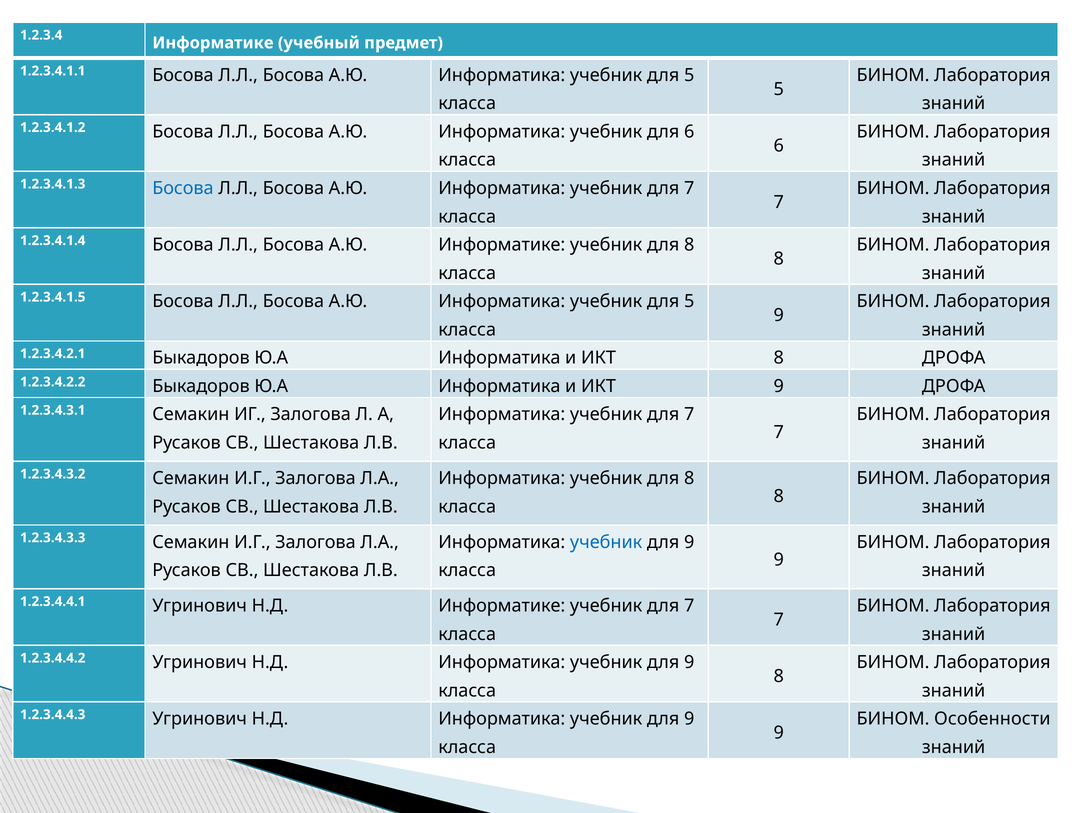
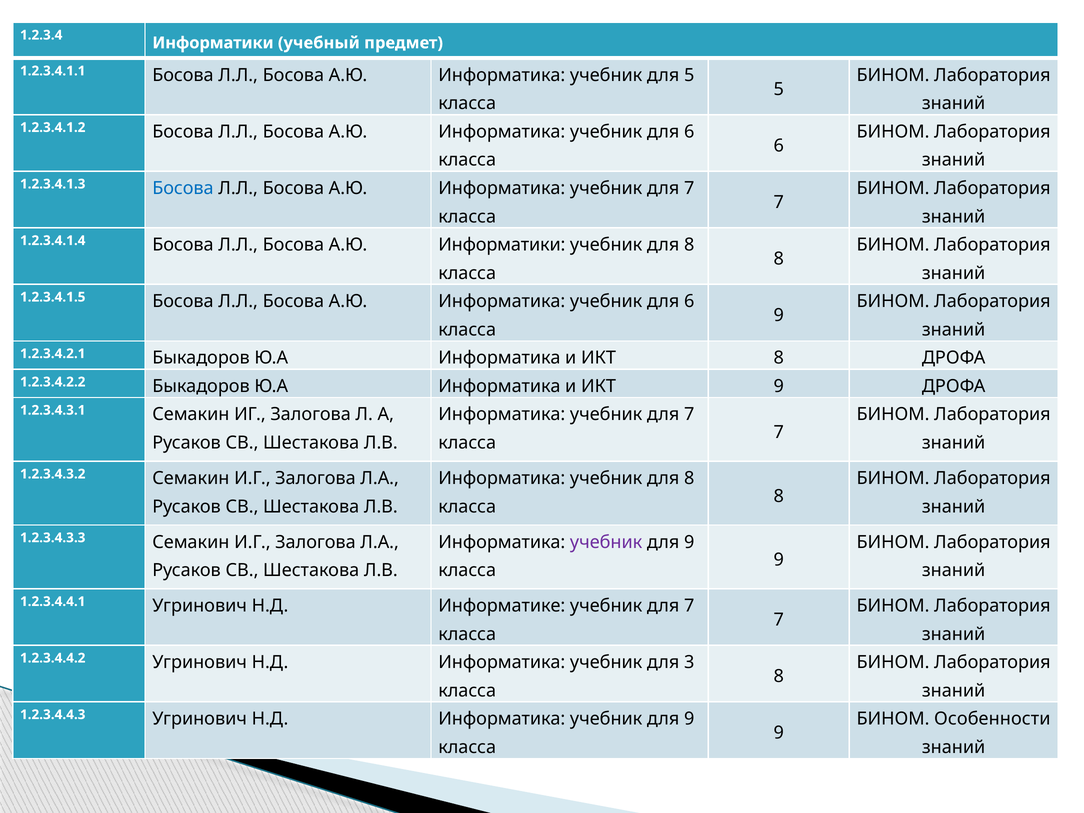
Информатике: Информатике -> Информатики (213, 43)
А.Ю Информатике: Информатике -> Информатики (502, 245)
5: 5 -> 6 (689, 301)
учебник colour: blue -> purple (606, 542)
9: 9 -> 3 (689, 662)
